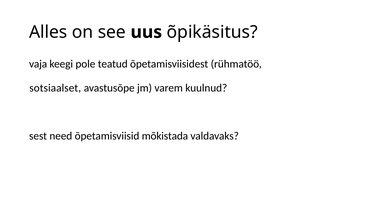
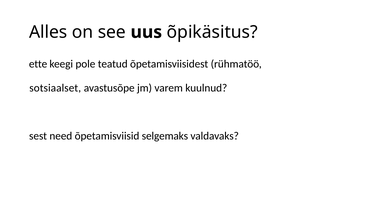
vaja: vaja -> ette (38, 64)
mõkistada: mõkistada -> selgemaks (165, 136)
